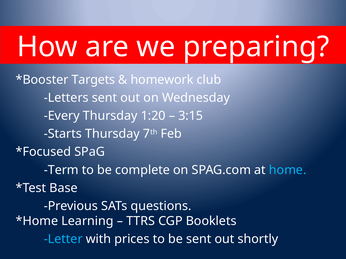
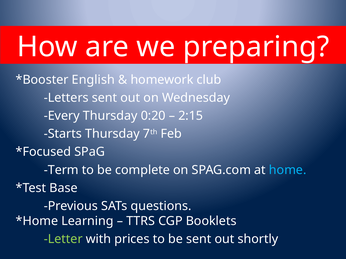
Targets: Targets -> English (93, 80)
1:20: 1:20 -> 0:20 (153, 116)
3:15: 3:15 -> 2:15 (191, 116)
Letter colour: light blue -> light green (63, 239)
